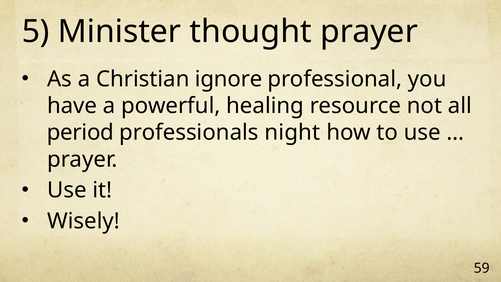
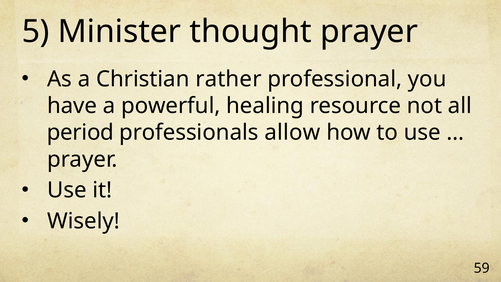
ignore: ignore -> rather (228, 79)
night: night -> allow (292, 133)
